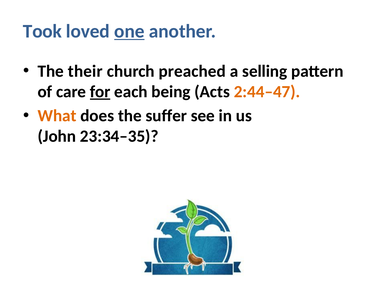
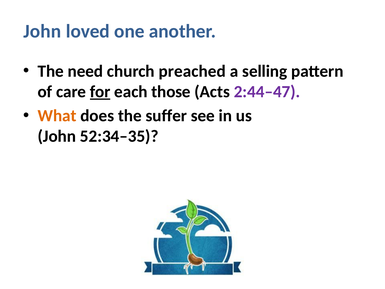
Took: Took -> John (42, 31)
one underline: present -> none (129, 31)
their: their -> need (85, 71)
being: being -> those (171, 92)
2:44–47 colour: orange -> purple (267, 92)
23:34–35: 23:34–35 -> 52:34–35 (119, 136)
